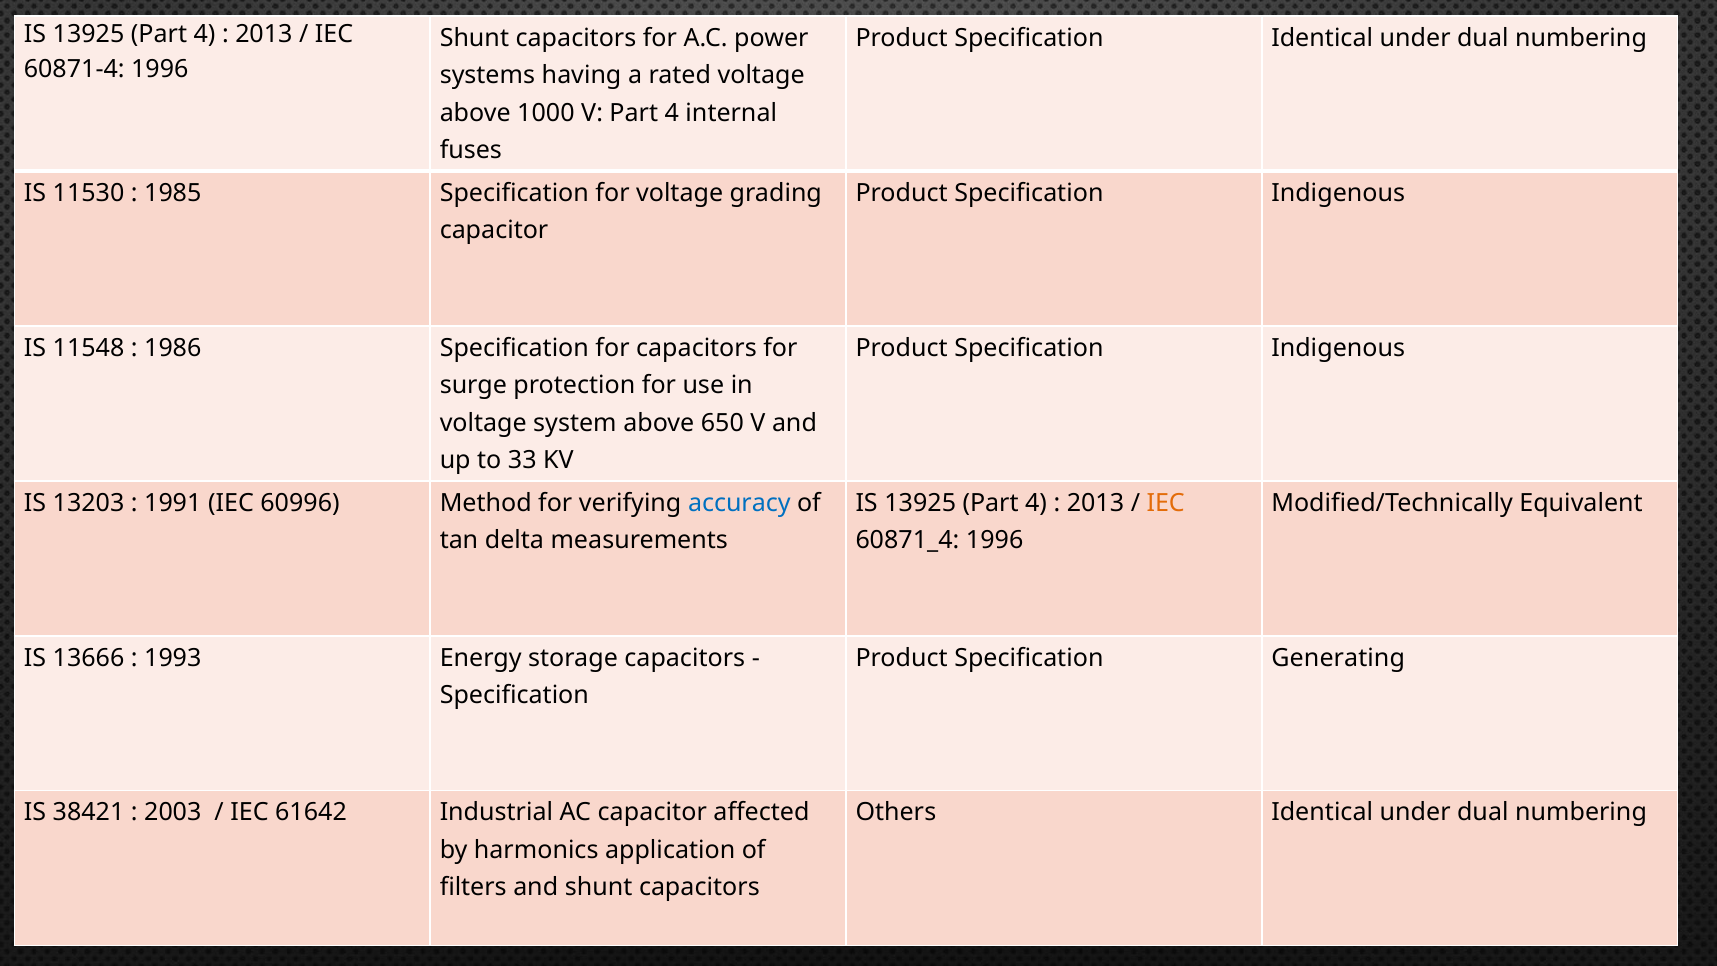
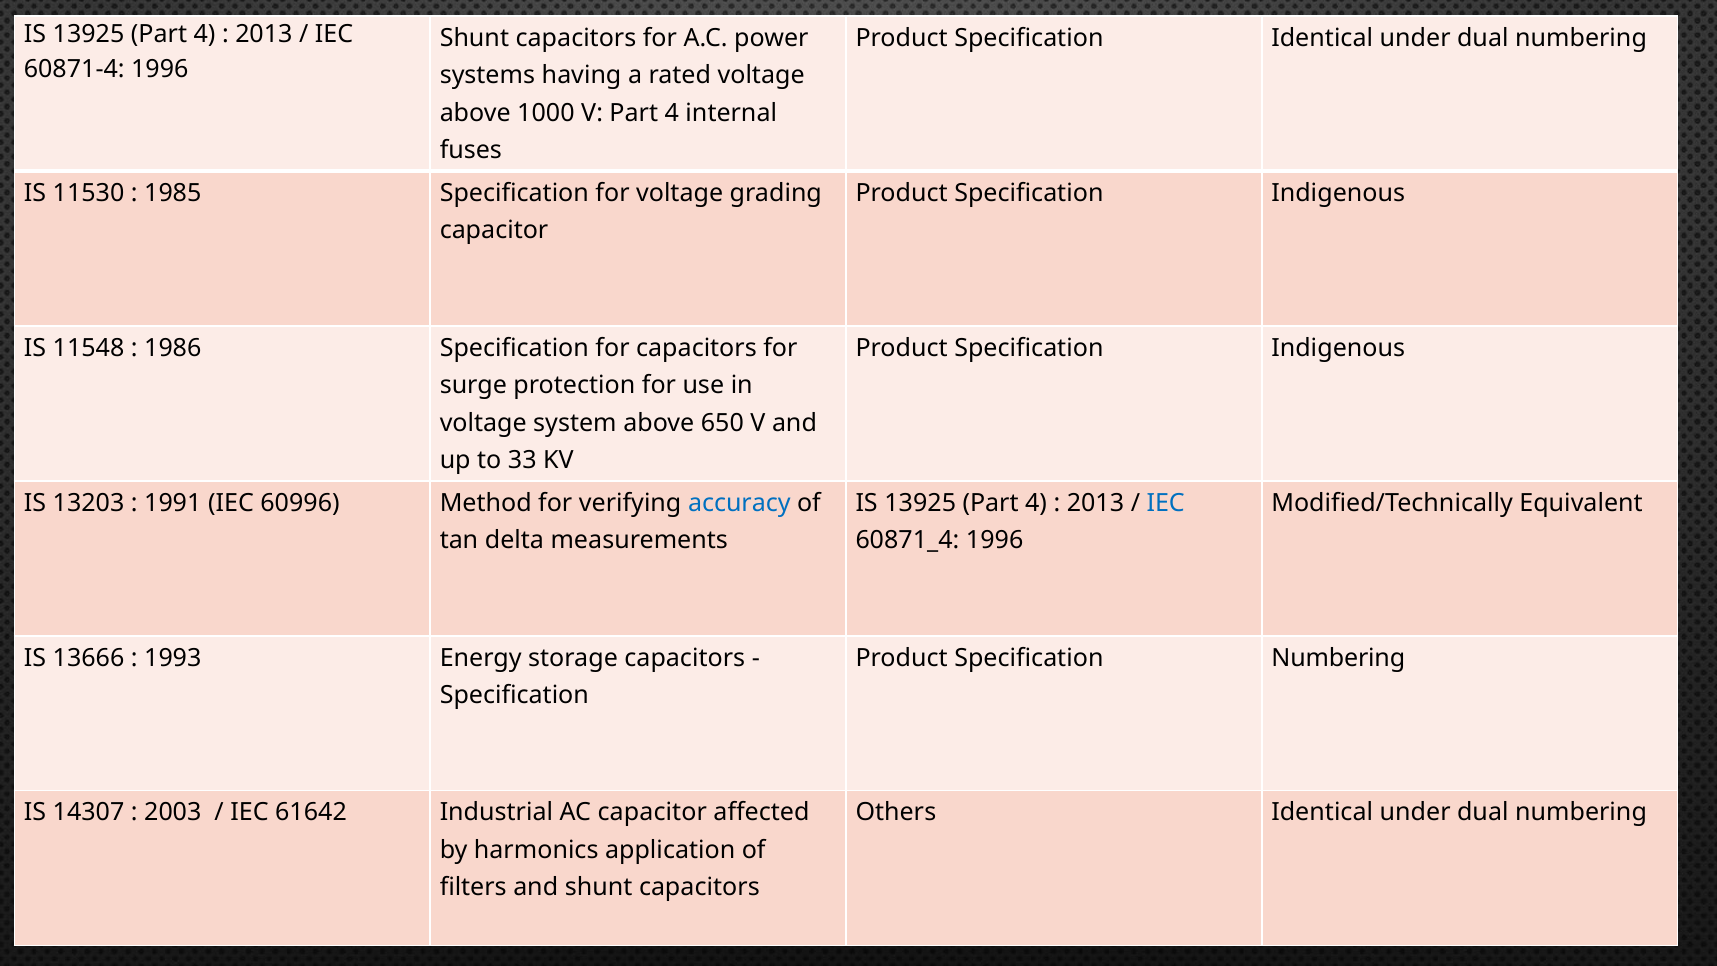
IEC colour: orange -> blue (1166, 503)
Specification Generating: Generating -> Numbering (1338, 658)
38421: 38421 -> 14307 (89, 812)
